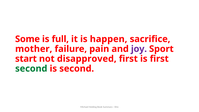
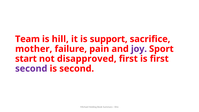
Some: Some -> Team (27, 39)
full: full -> hill (60, 39)
happen: happen -> support (109, 39)
second colour: green -> purple (31, 69)
